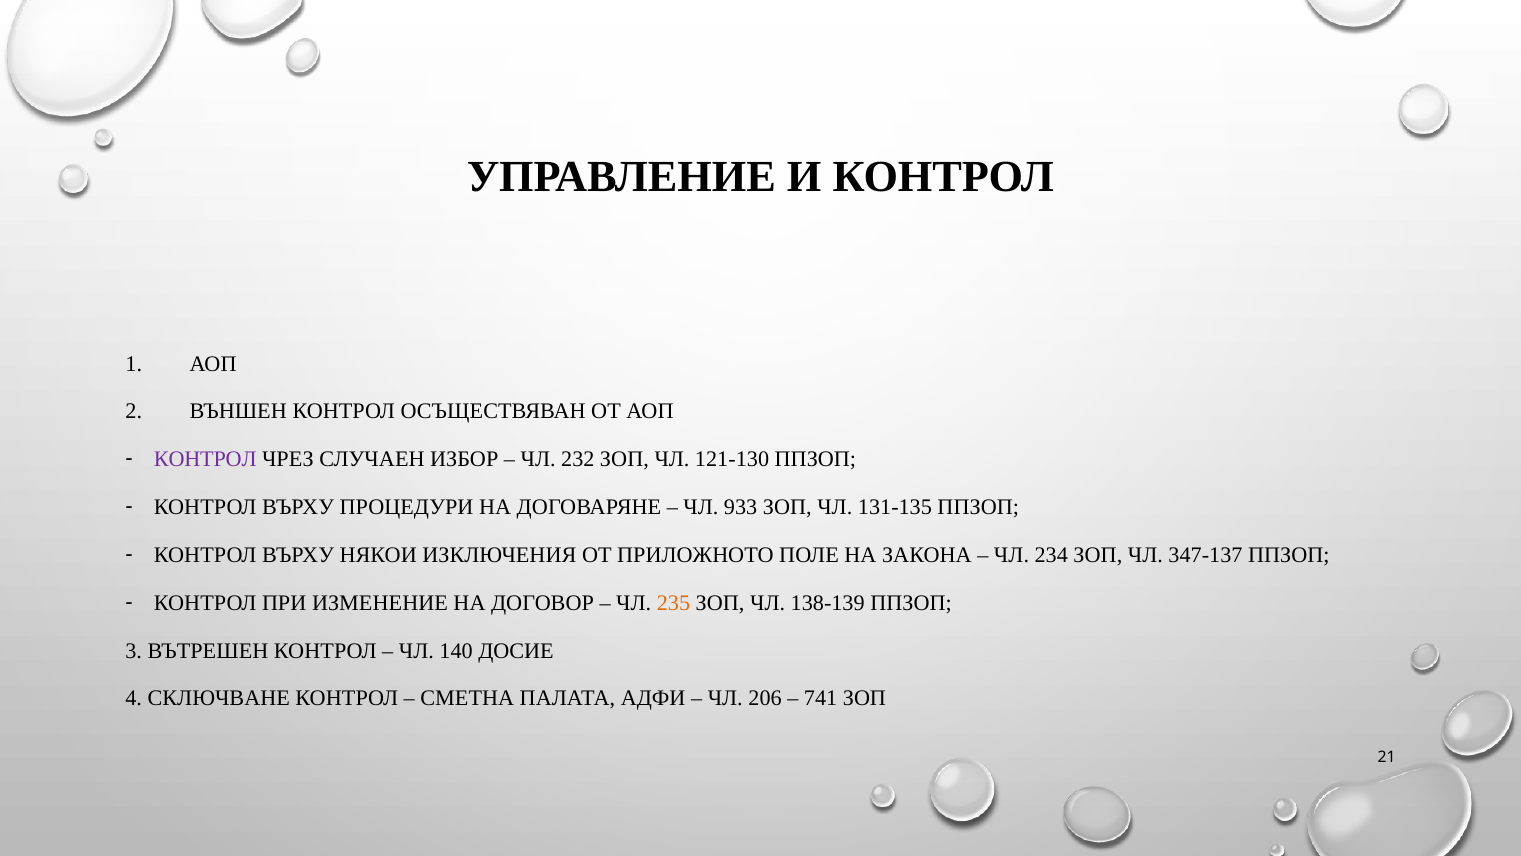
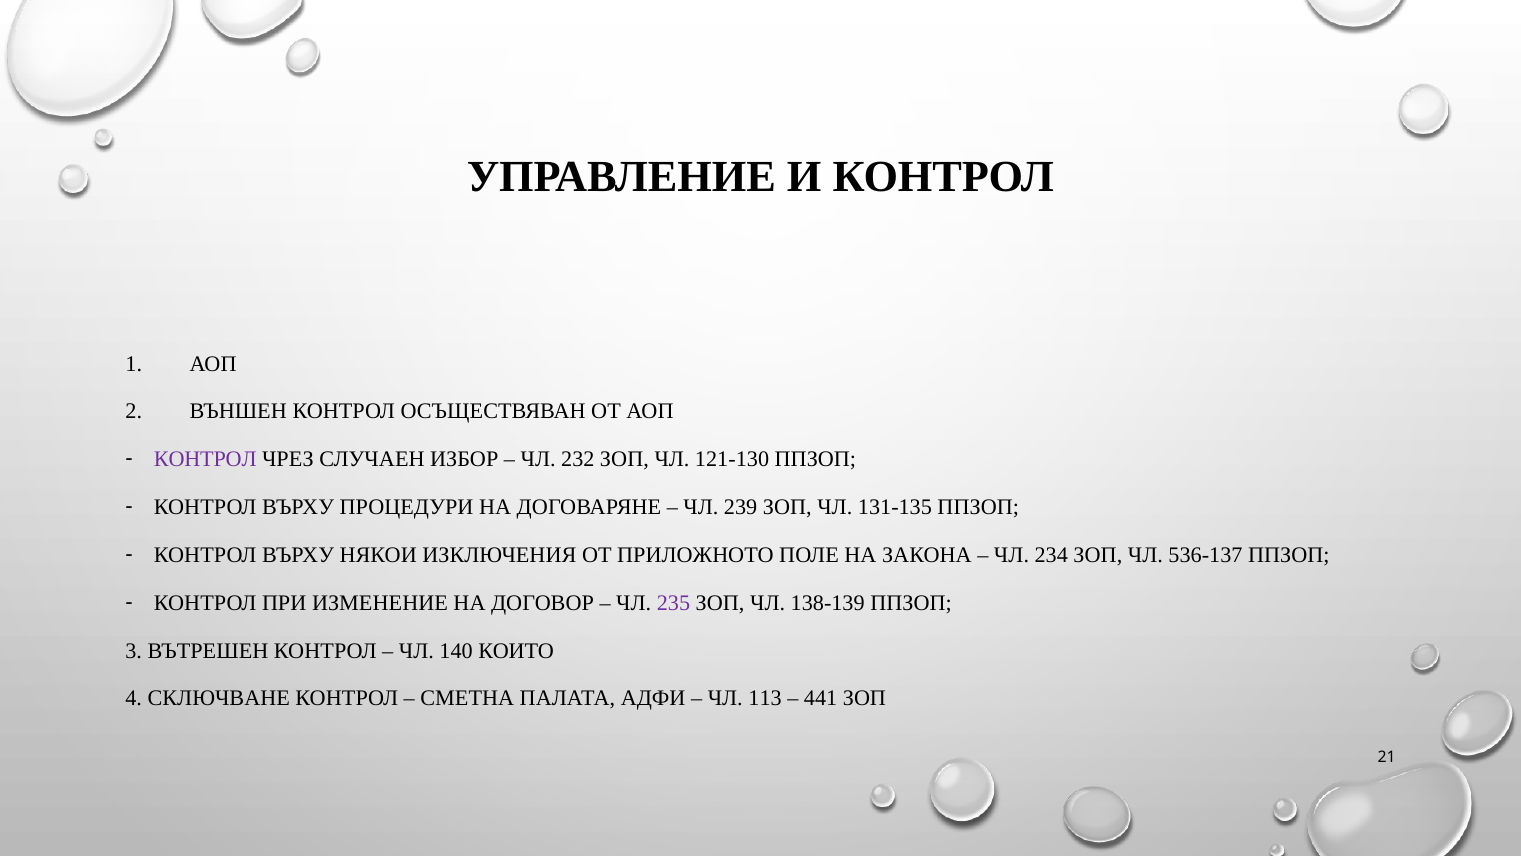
933: 933 -> 239 (741, 507)
347-137: 347-137 -> 536-137 (1206, 555)
235 colour: orange -> purple (674, 603)
ДОСИЕ: ДОСИЕ -> КОИТО (516, 650)
206: 206 -> 113 (765, 698)
741: 741 -> 441 (821, 698)
